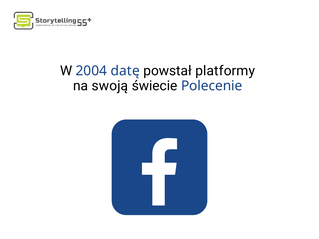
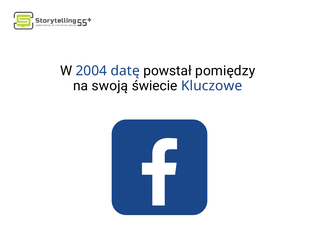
platformy: platformy -> pomiędzy (225, 71)
Polecenie: Polecenie -> Kluczowe (212, 86)
